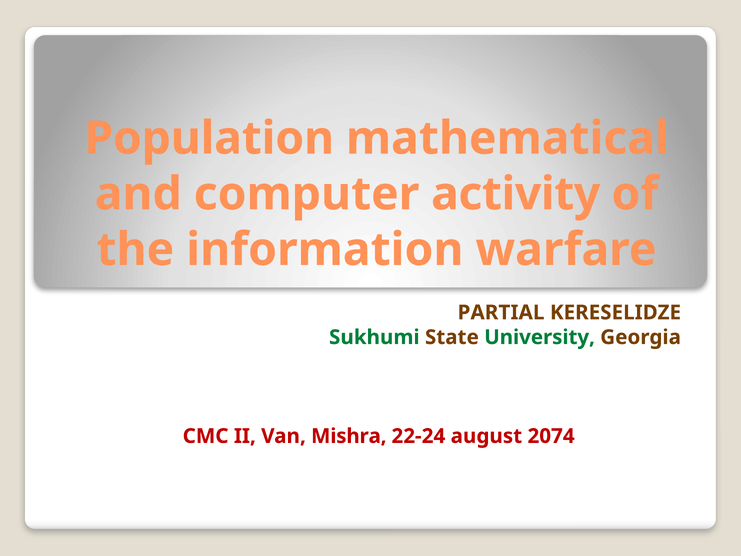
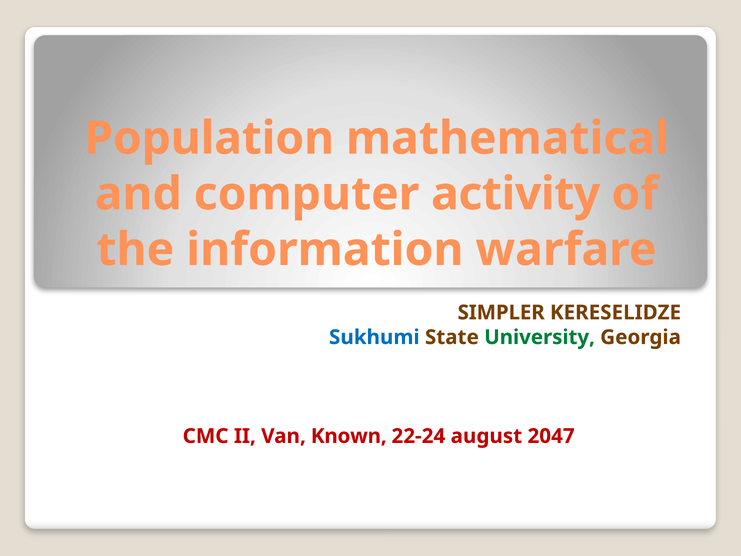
PARTIAL: PARTIAL -> SIMPLER (501, 312)
Sukhumi colour: green -> blue (374, 337)
Mishra: Mishra -> Known (349, 436)
2074: 2074 -> 2047 (551, 436)
